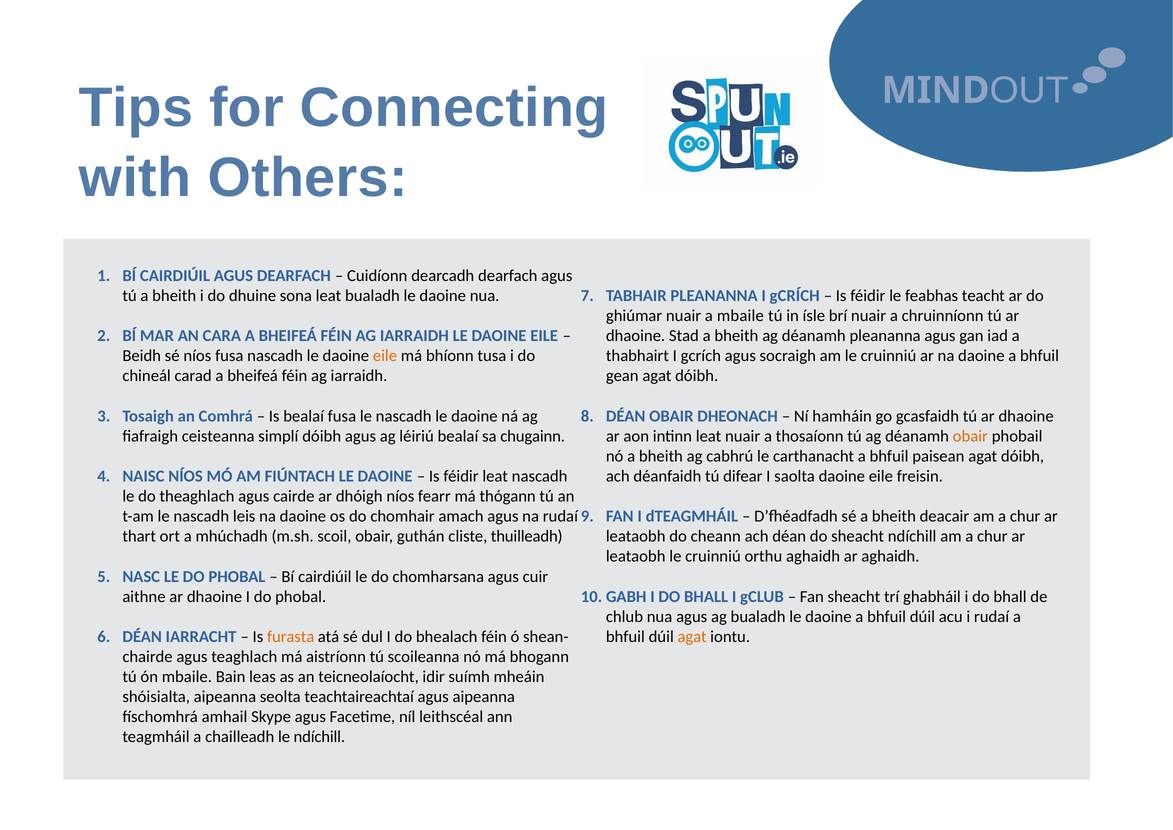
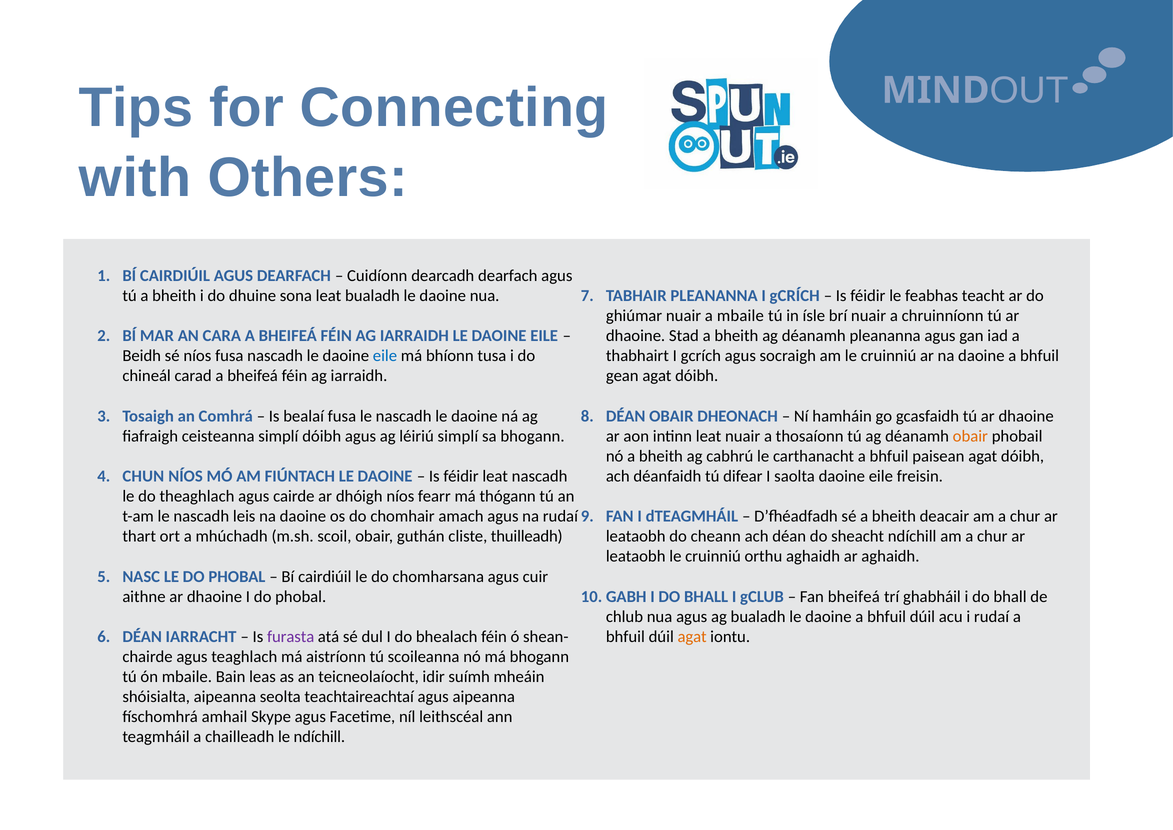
eile colour: orange -> blue (385, 356)
léiriú bealaí: bealaí -> simplí (458, 436)
sa chugainn: chugainn -> bhogann (533, 436)
NAISC: NAISC -> CHUN (143, 476)
Fan sheacht: sheacht -> bheifeá (854, 597)
furasta colour: orange -> purple (291, 637)
